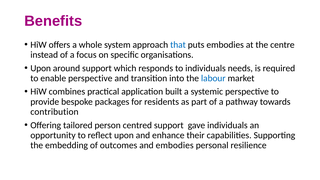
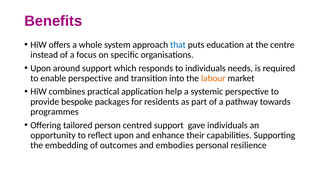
puts embodies: embodies -> education (225, 45)
labour colour: blue -> orange (213, 78)
built: built -> help (174, 92)
contribution: contribution -> programmes (54, 112)
